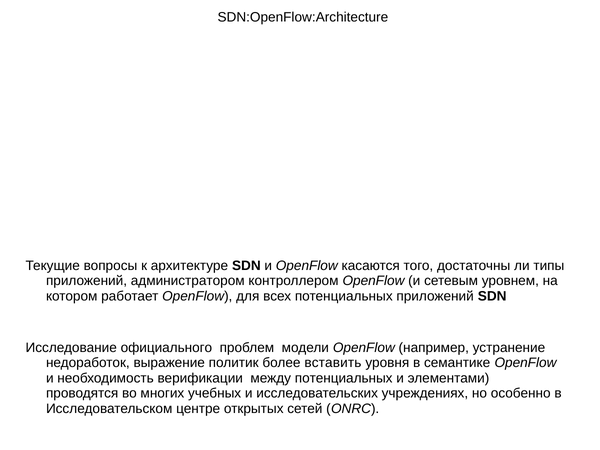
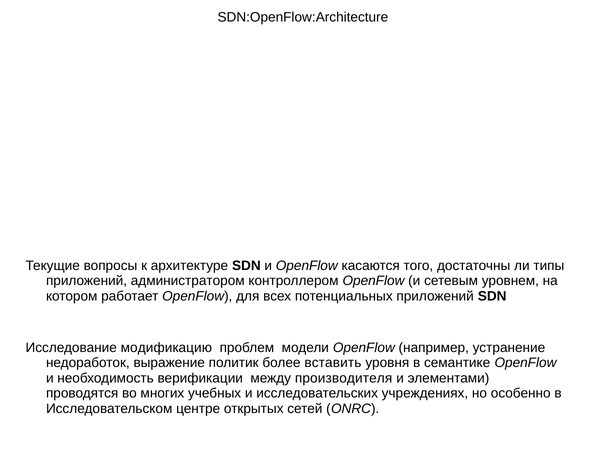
официального: официального -> модификацию (166, 348)
между потенциальных: потенциальных -> производителя (344, 378)
